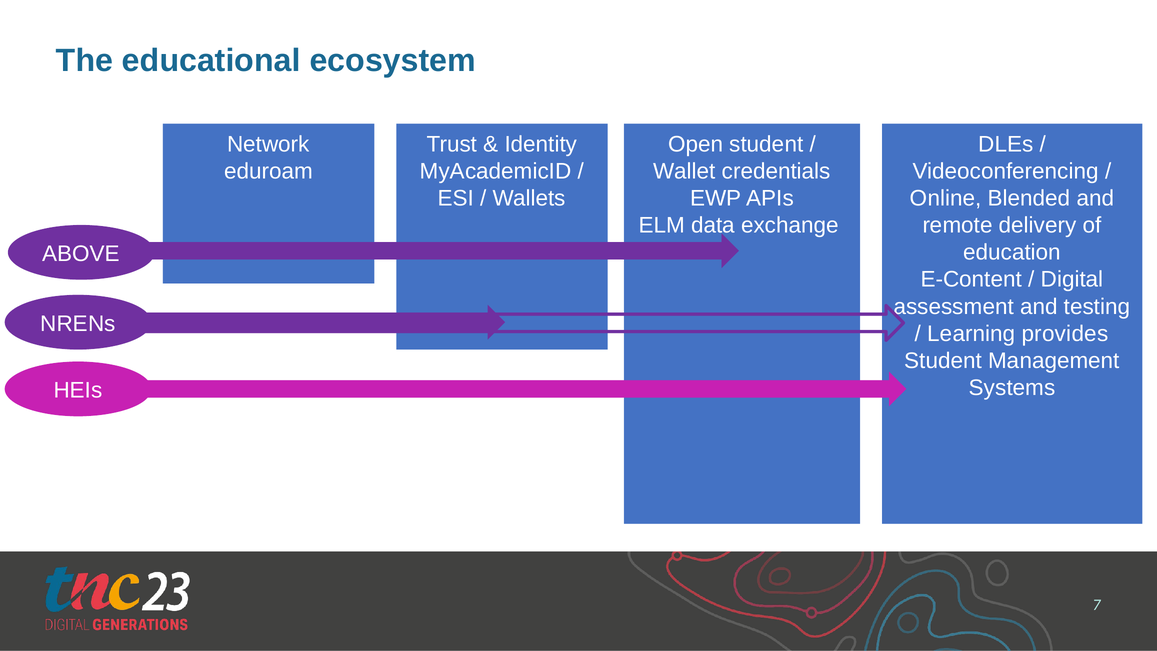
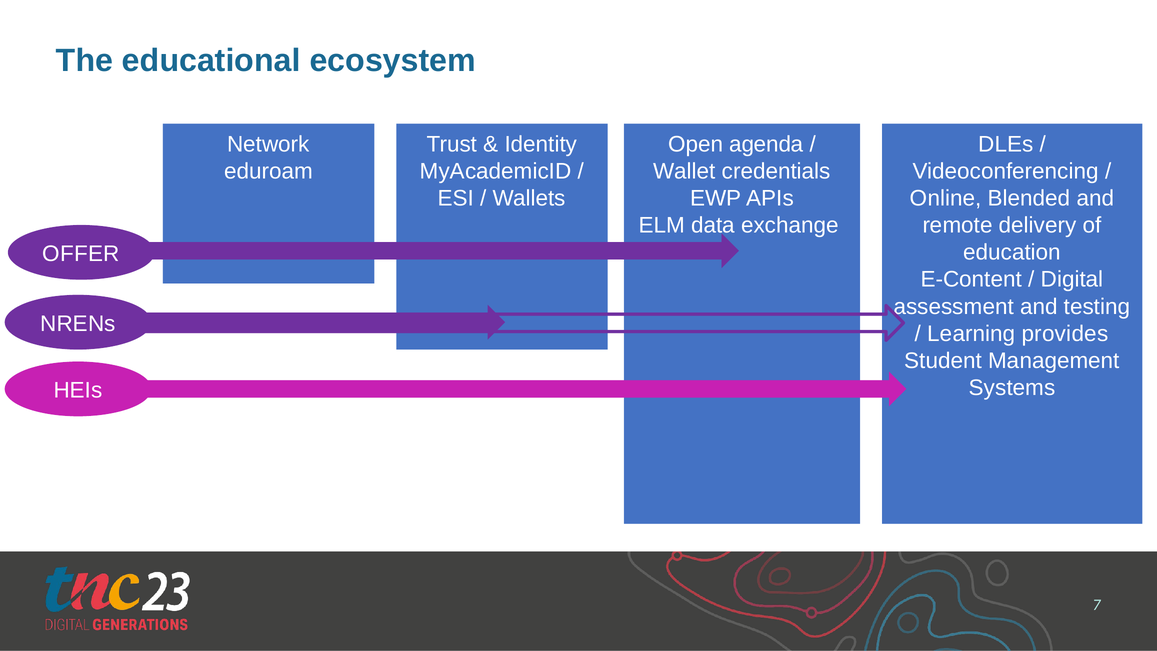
Open student: student -> agenda (766, 144)
ABOVE: ABOVE -> OFFER (81, 254)
